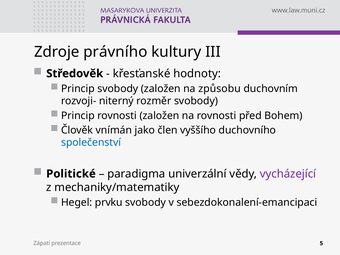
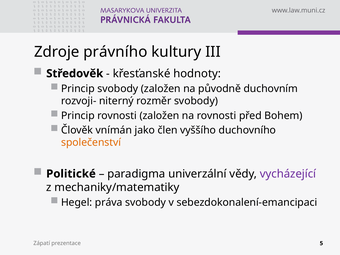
způsobu: způsobu -> původně (220, 89)
společenství colour: blue -> orange (91, 143)
prvku: prvku -> práva (109, 202)
